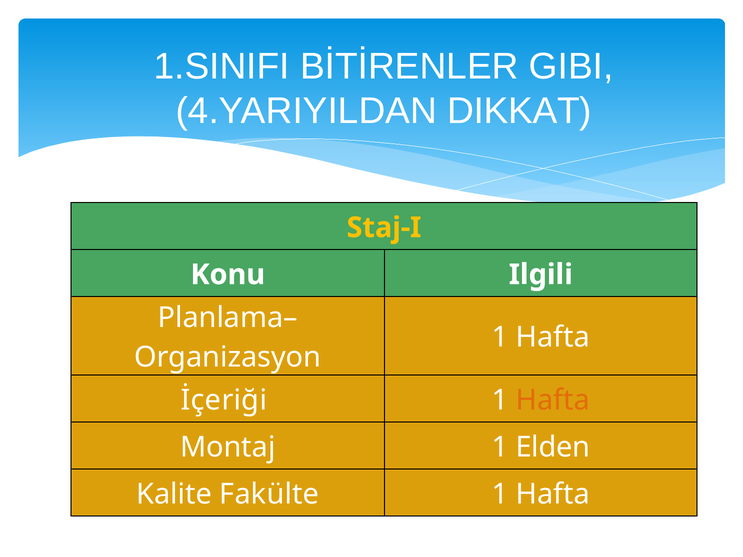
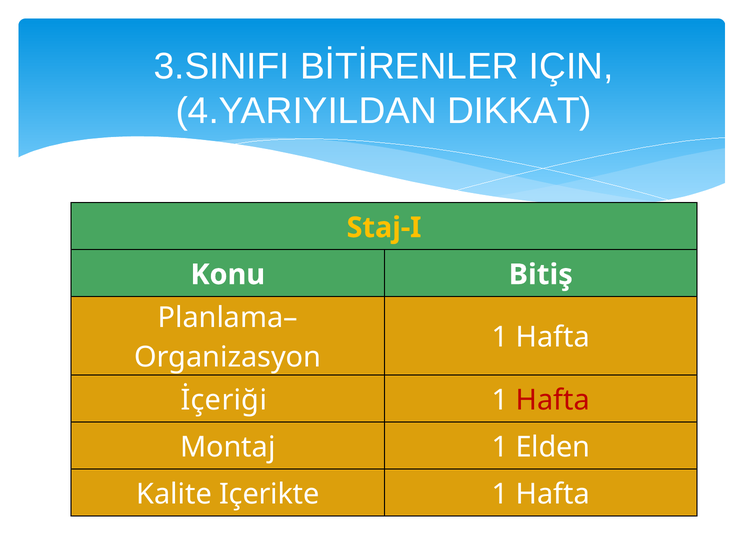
1.SINIFI: 1.SINIFI -> 3.SINIFI (222, 66)
GIBI: GIBI -> IÇIN (571, 66)
Ilgili: Ilgili -> Bitiş (541, 275)
Hafta colour: orange -> red (553, 400)
Fakülte: Fakülte -> Içerikte (269, 494)
